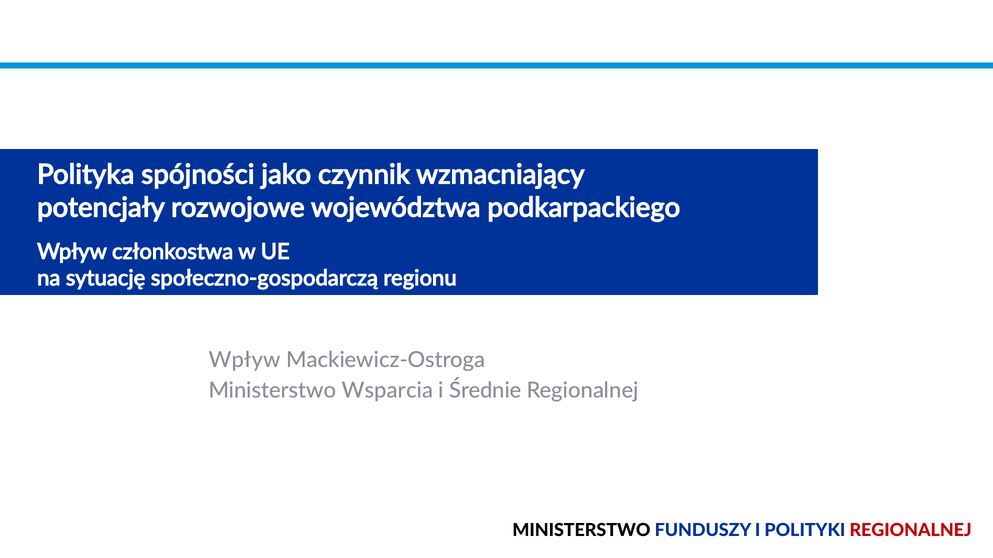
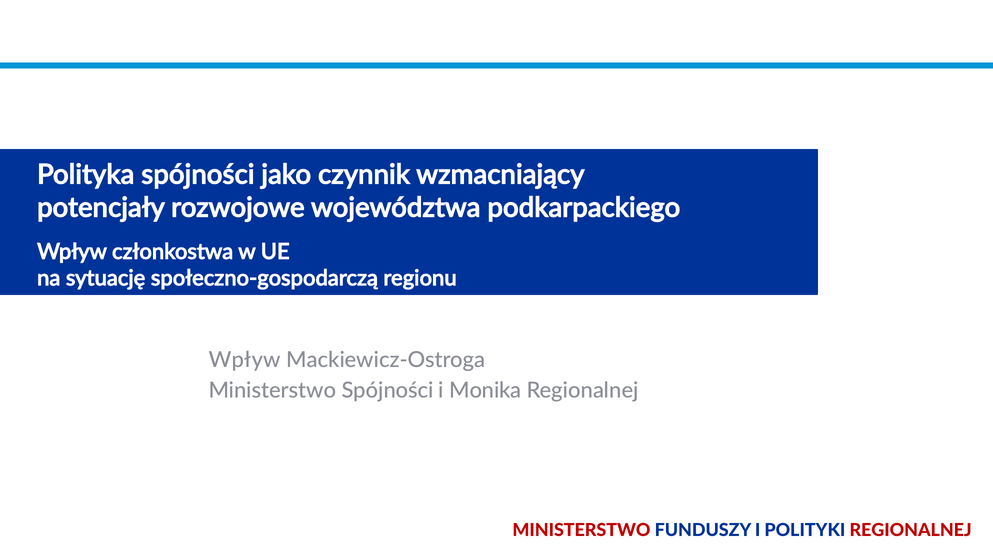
Ministerstwo Wsparcia: Wsparcia -> Spójności (388, 391)
Średnie: Średnie -> Monika (485, 391)
MINISTERSTWO colour: black -> red (581, 531)
